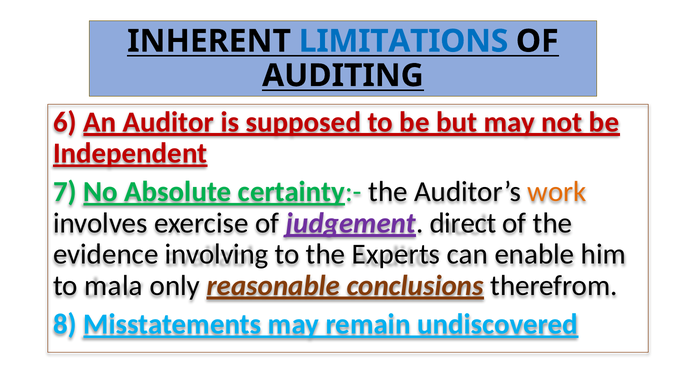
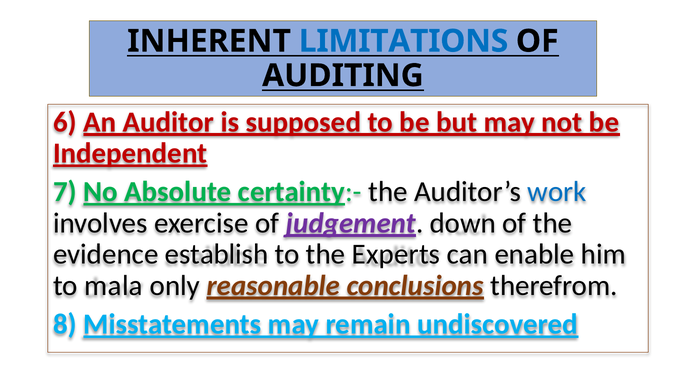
work colour: orange -> blue (557, 192)
direct: direct -> down (463, 223)
involving: involving -> establish (217, 255)
